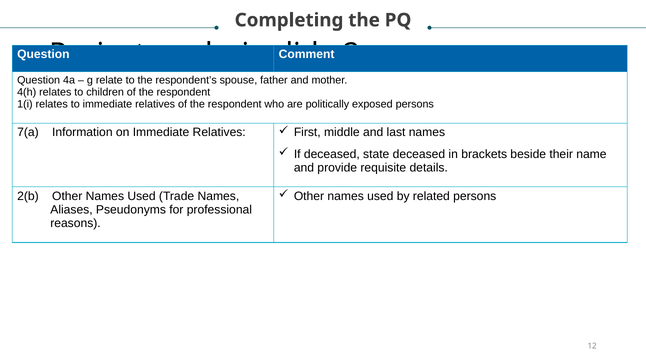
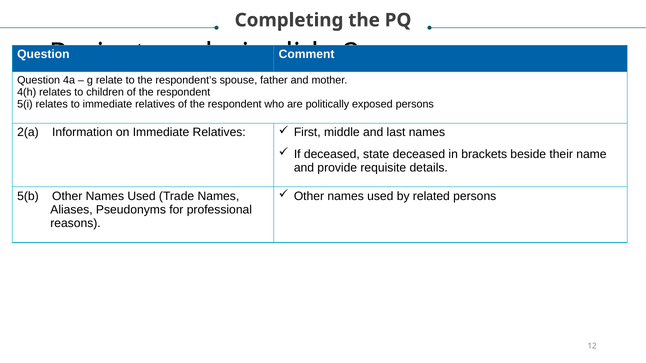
1(i: 1(i -> 5(i (25, 104)
7(a: 7(a -> 2(a (28, 133)
2(b: 2(b -> 5(b (28, 196)
